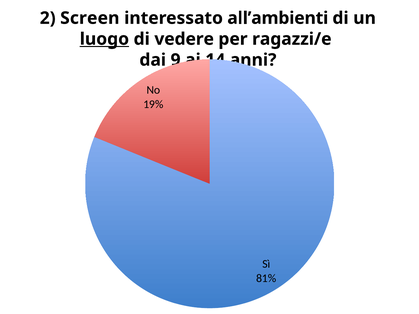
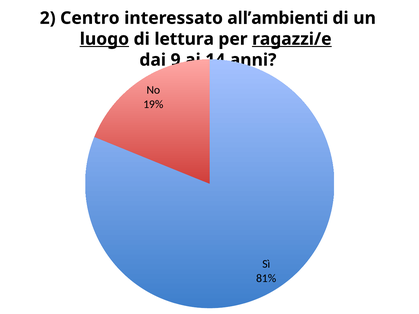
Screen: Screen -> Centro (90, 18)
vedere: vedere -> lettura (184, 39)
ragazzi/e underline: none -> present (292, 39)
